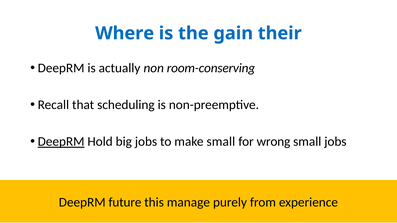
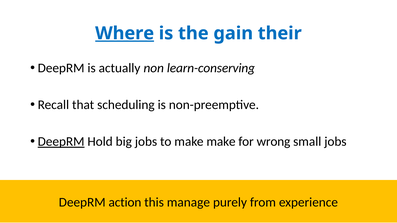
Where underline: none -> present (125, 33)
room-conserving: room-conserving -> learn-conserving (211, 68)
make small: small -> make (221, 142)
future: future -> action (125, 202)
